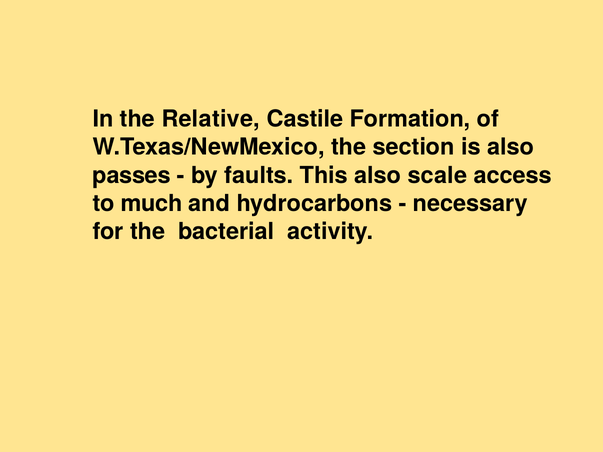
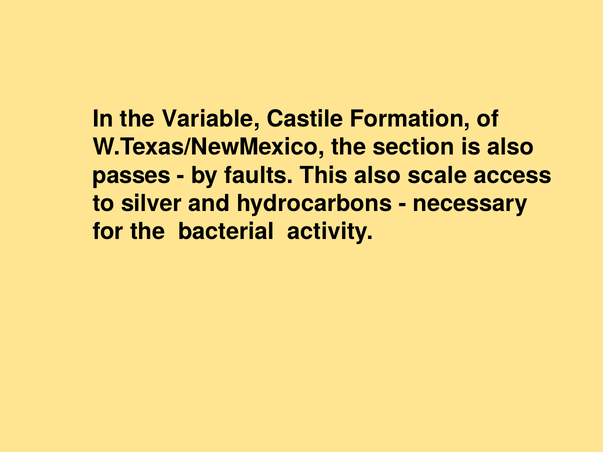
Relative: Relative -> Variable (211, 119)
much: much -> silver (152, 204)
